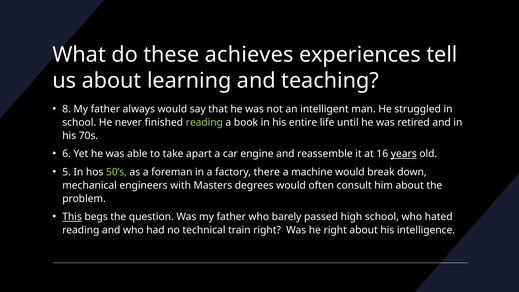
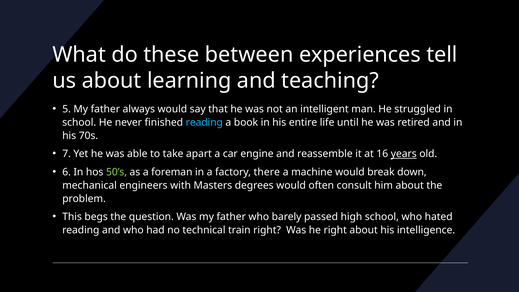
achieves: achieves -> between (249, 55)
8: 8 -> 5 (67, 109)
reading colour: light green -> light blue (204, 122)
6: 6 -> 7 (67, 154)
5: 5 -> 6 (67, 172)
This underline: present -> none (72, 217)
